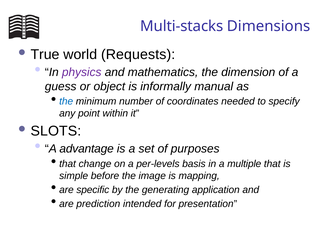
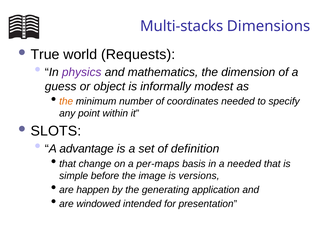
manual: manual -> modest (214, 86)
the colour: blue -> orange (66, 101)
purposes: purposes -> definition (195, 149)
per-levels: per-levels -> per-maps (158, 164)
a multiple: multiple -> needed (244, 164)
mapping: mapping -> versions (199, 176)
specific: specific -> happen (93, 190)
prediction: prediction -> windowed (98, 204)
